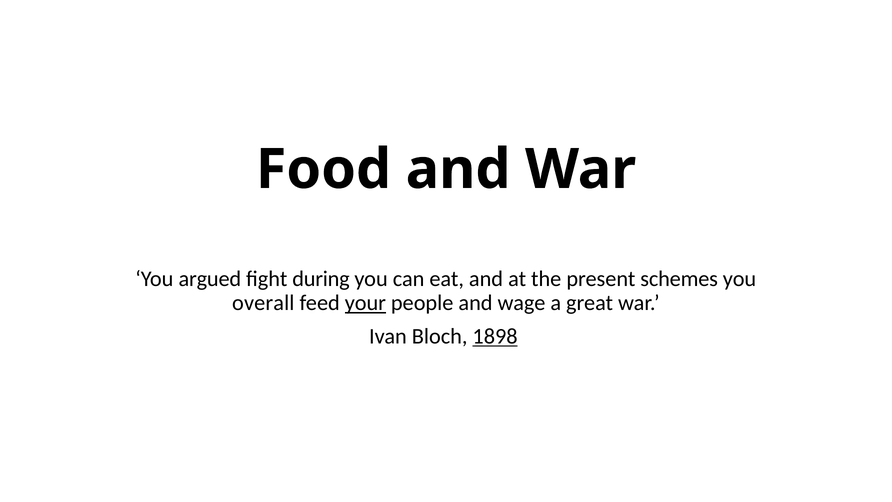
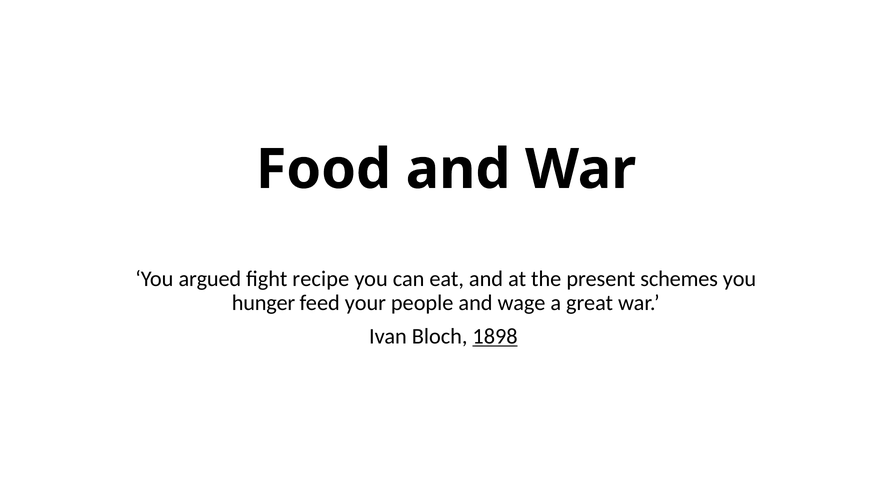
during: during -> recipe (321, 279)
overall: overall -> hunger (263, 303)
your underline: present -> none (365, 303)
